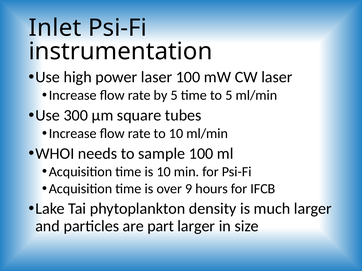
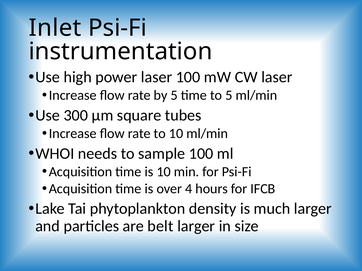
9: 9 -> 4 (189, 189)
part: part -> belt (160, 226)
